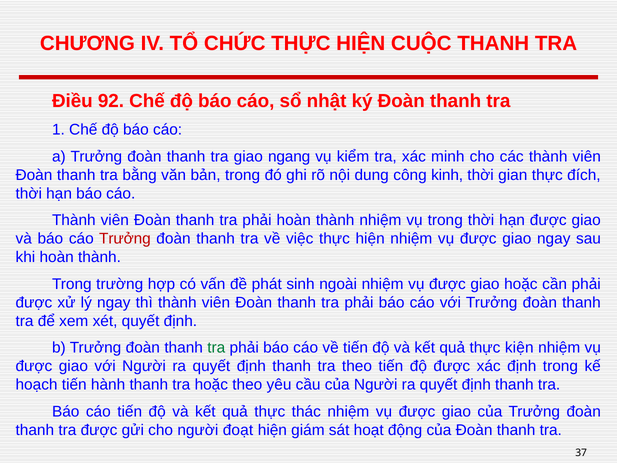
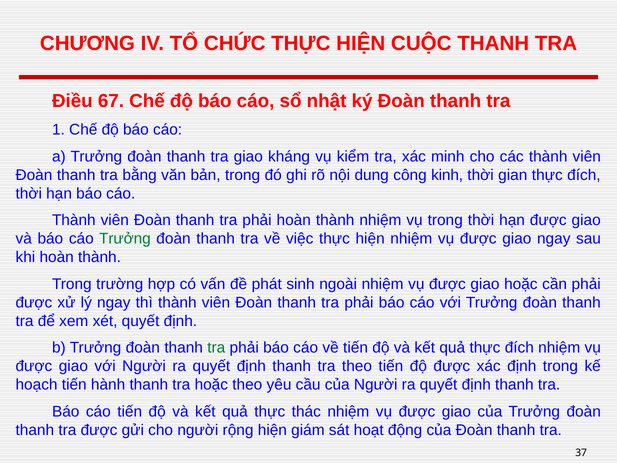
92: 92 -> 67 (111, 101)
ngang: ngang -> kháng (289, 156)
Trưởng colour: red -> green (125, 239)
quả thực kiện: kiện -> đích (519, 348)
đoạt: đoạt -> rộng (238, 430)
